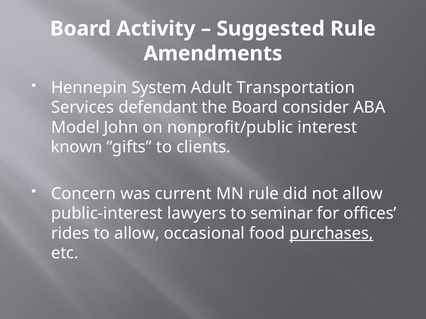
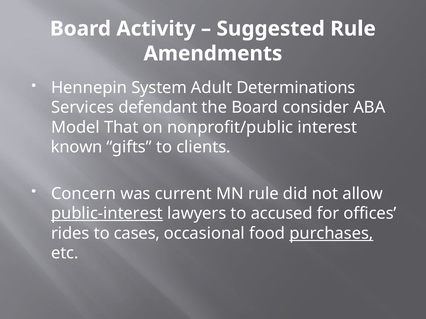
Transportation: Transportation -> Determinations (296, 88)
John: John -> That (121, 128)
public-interest underline: none -> present (107, 214)
seminar: seminar -> accused (282, 214)
to allow: allow -> cases (137, 234)
